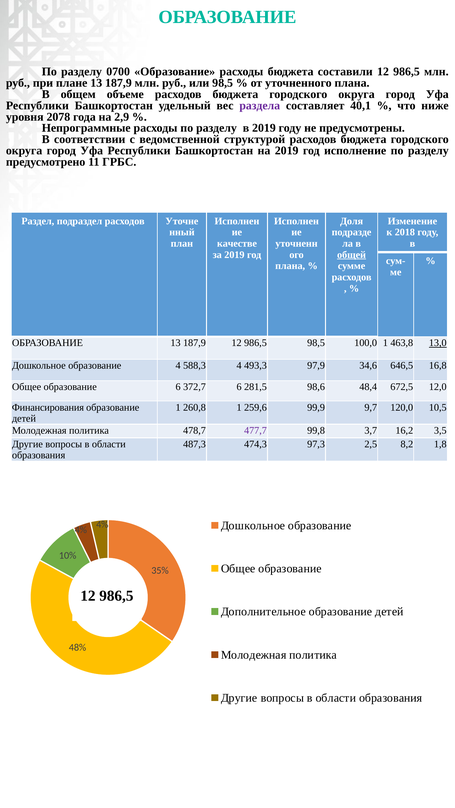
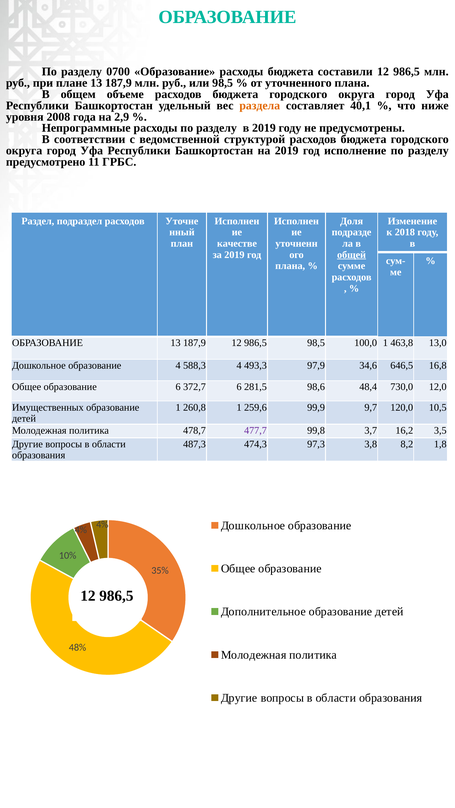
раздела colour: purple -> orange (260, 106)
2078: 2078 -> 2008 (58, 117)
13,0 underline: present -> none (438, 343)
672,5: 672,5 -> 730,0 (402, 387)
Финансирования: Финансирования -> Имущественных (48, 408)
2,5: 2,5 -> 3,8 (371, 445)
